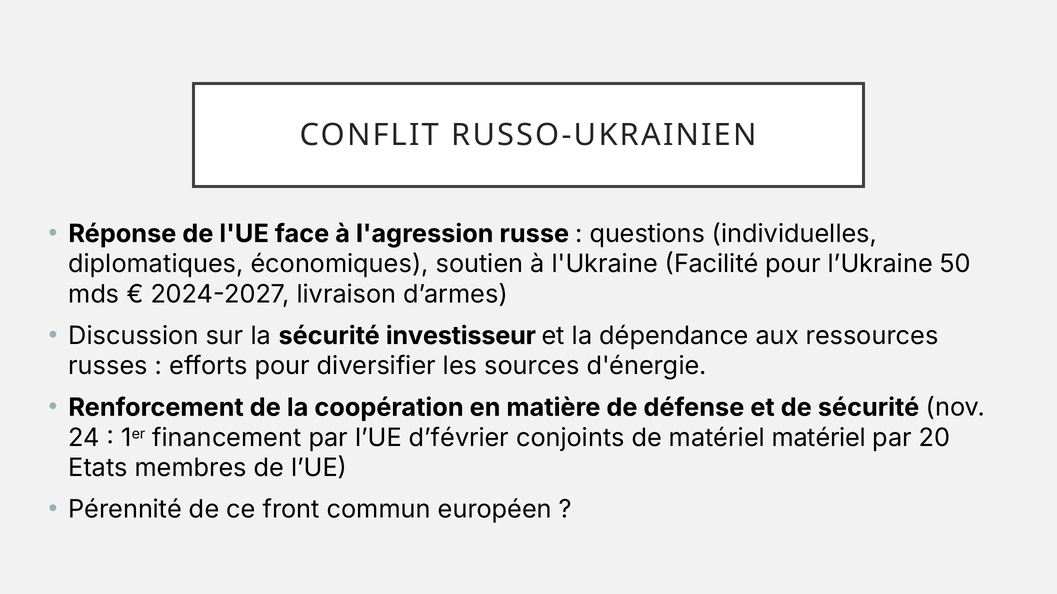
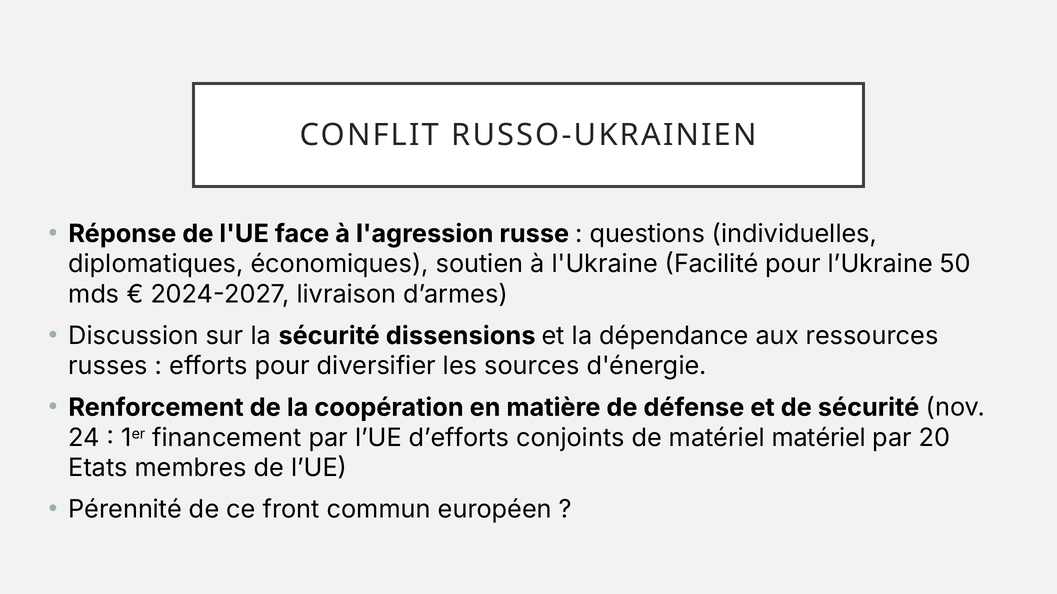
investisseur: investisseur -> dissensions (461, 336)
d’février: d’février -> d’efforts (459, 438)
